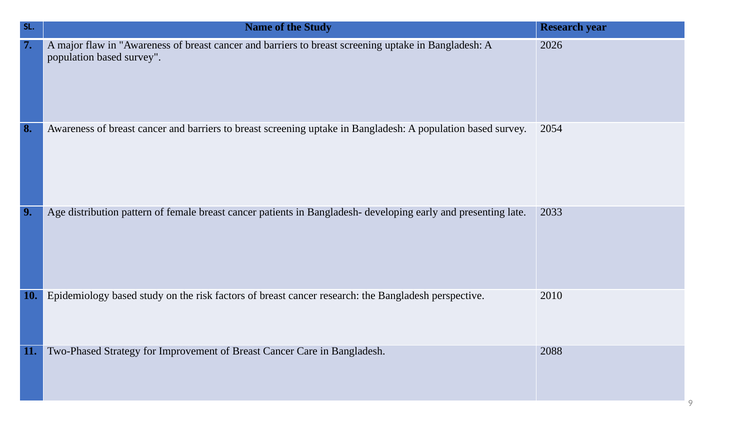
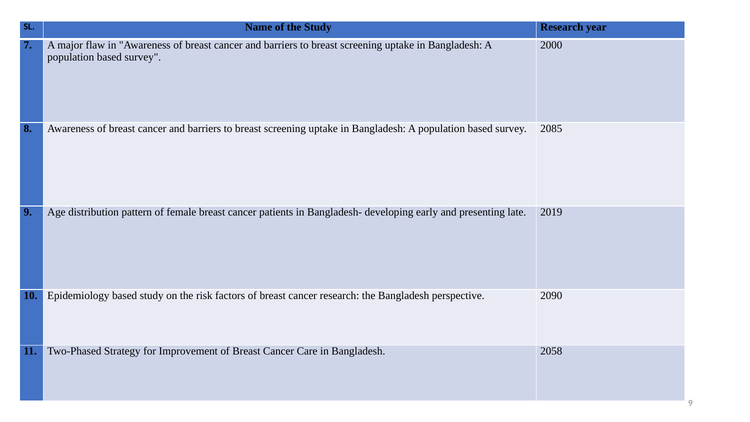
2026: 2026 -> 2000 (551, 45)
2054: 2054 -> 2085 (551, 129)
2033: 2033 -> 2019 (551, 212)
2010: 2010 -> 2090 (551, 296)
2088: 2088 -> 2058 (551, 351)
